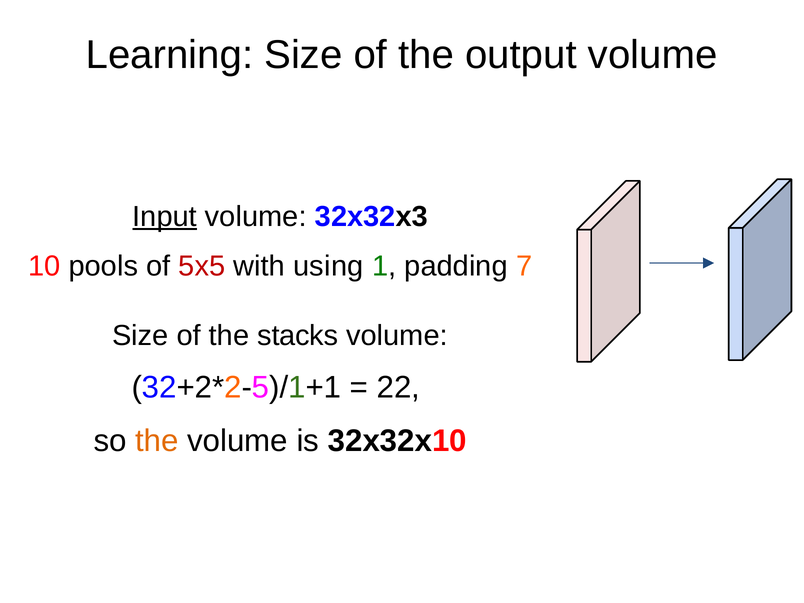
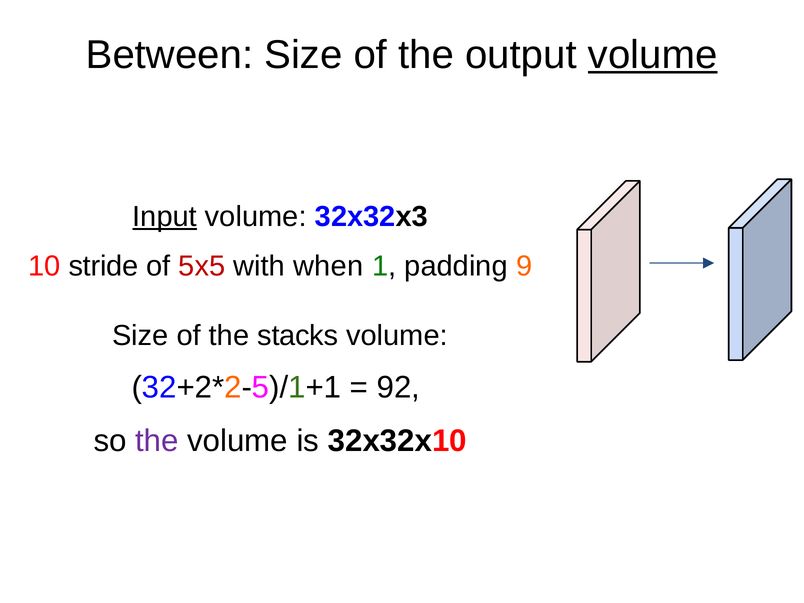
Learning: Learning -> Between (169, 55)
volume underline: none -> present (653, 55)
pools: pools -> stride (103, 266)
using: using -> when (328, 266)
7: 7 -> 9 (524, 266)
22: 22 -> 92 (398, 388)
the colour: orange -> purple (157, 441)
